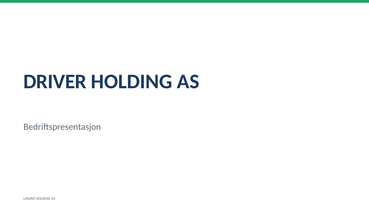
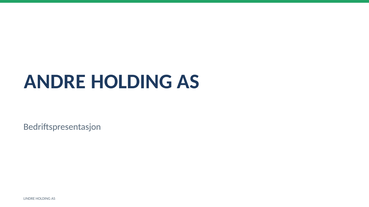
DRIVER: DRIVER -> ANDRE (55, 82)
